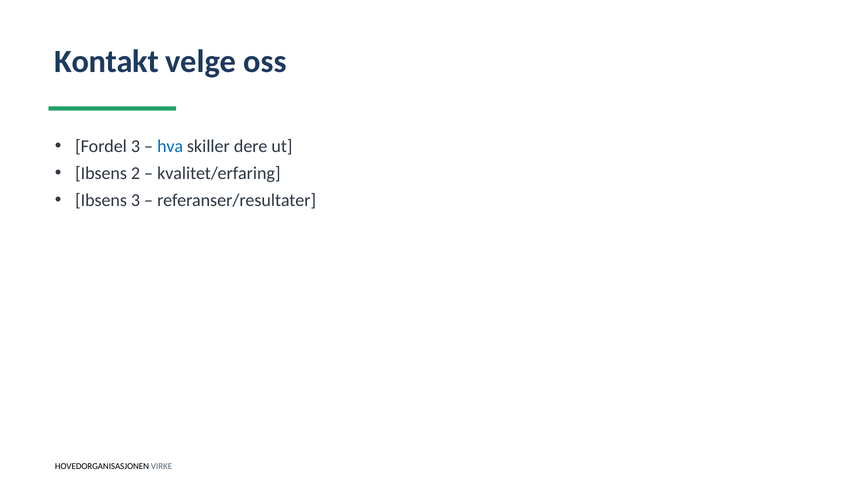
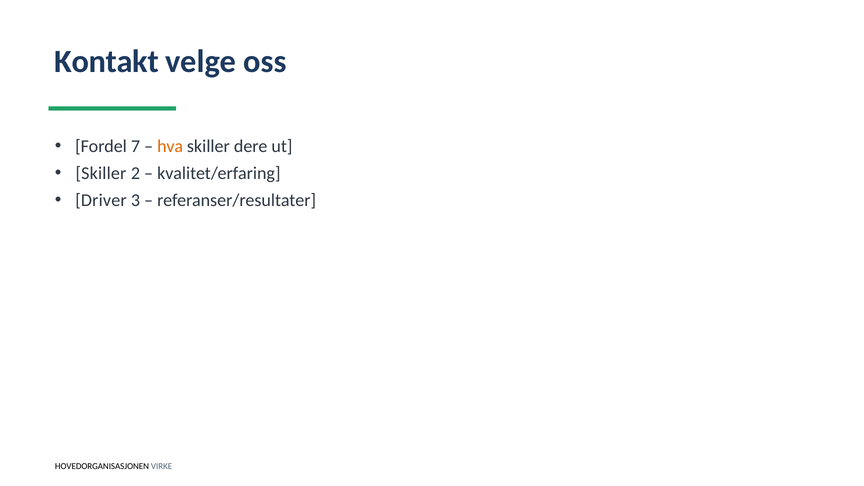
Fordel 3: 3 -> 7 (135, 146)
hva colour: blue -> orange (170, 146)
Ibsens: Ibsens -> Skiller (101, 173)
Ibsens: Ibsens -> Driver (101, 200)
